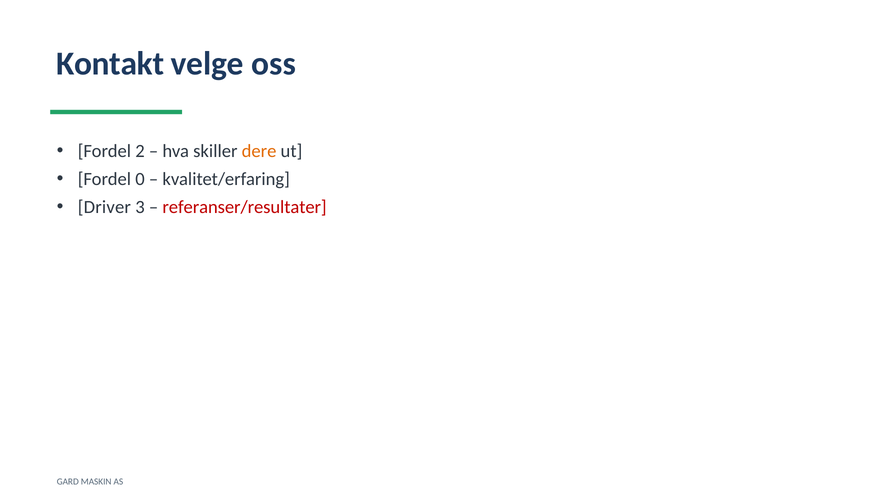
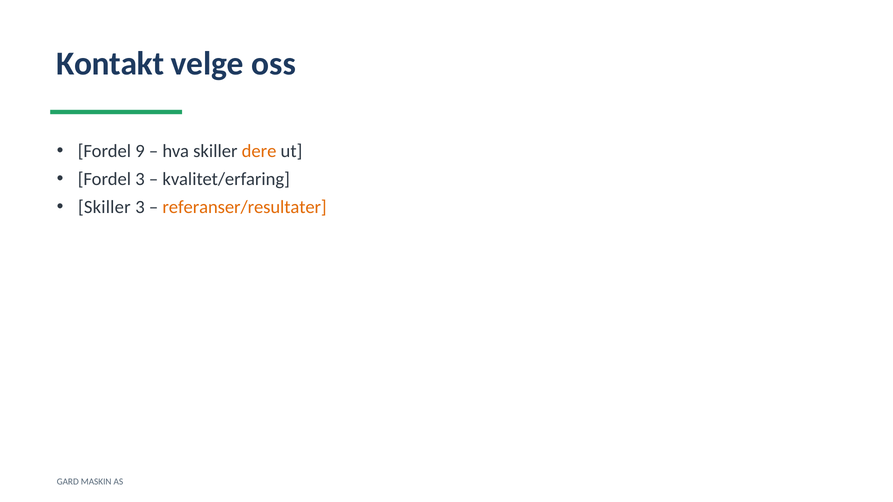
2: 2 -> 9 (140, 151)
Fordel 0: 0 -> 3 (140, 179)
Driver: Driver -> Skiller (104, 207)
referanser/resultater colour: red -> orange (245, 207)
